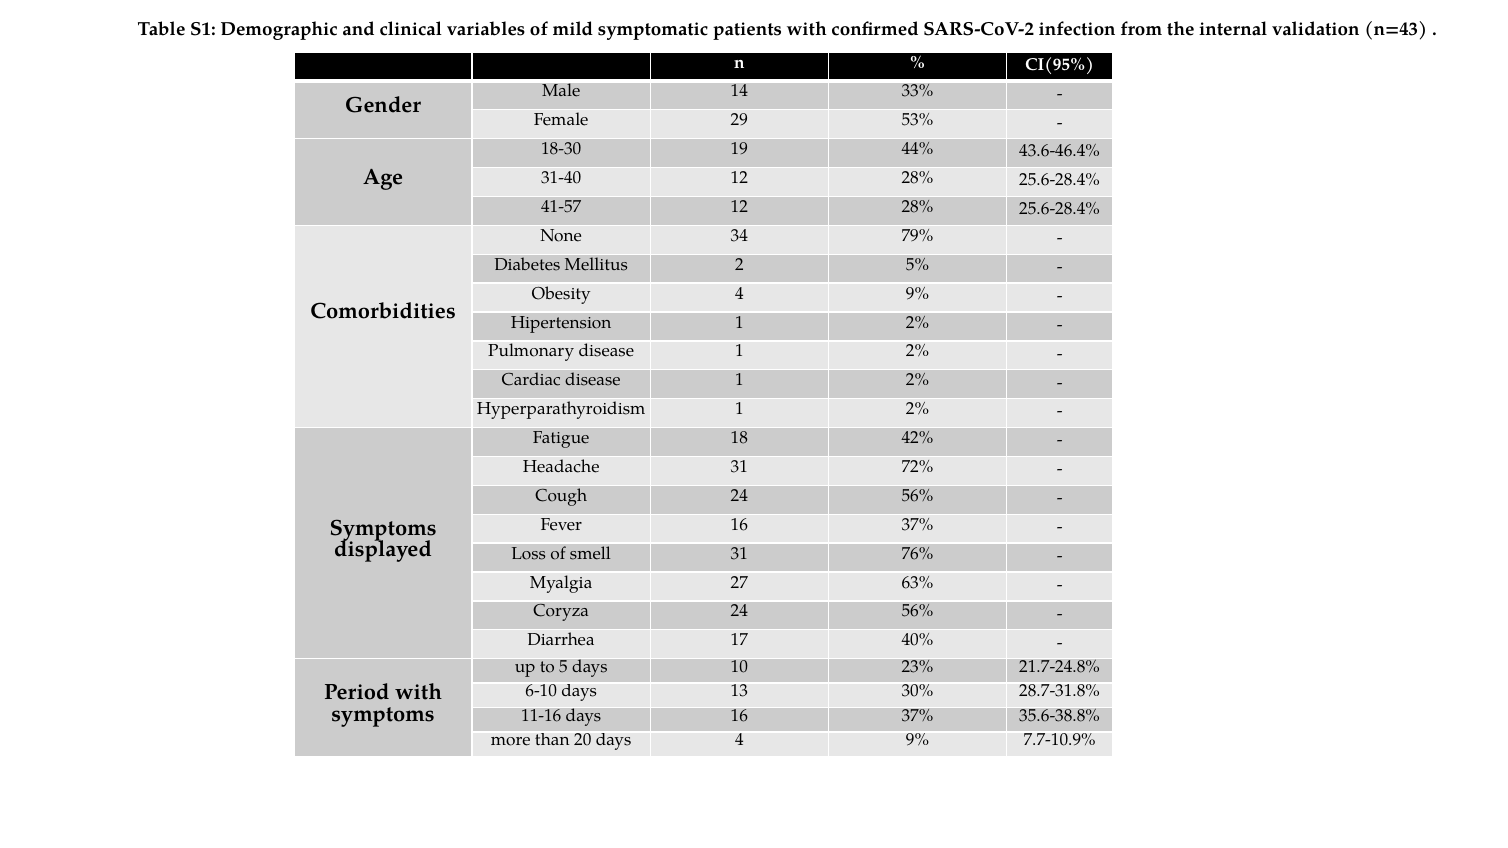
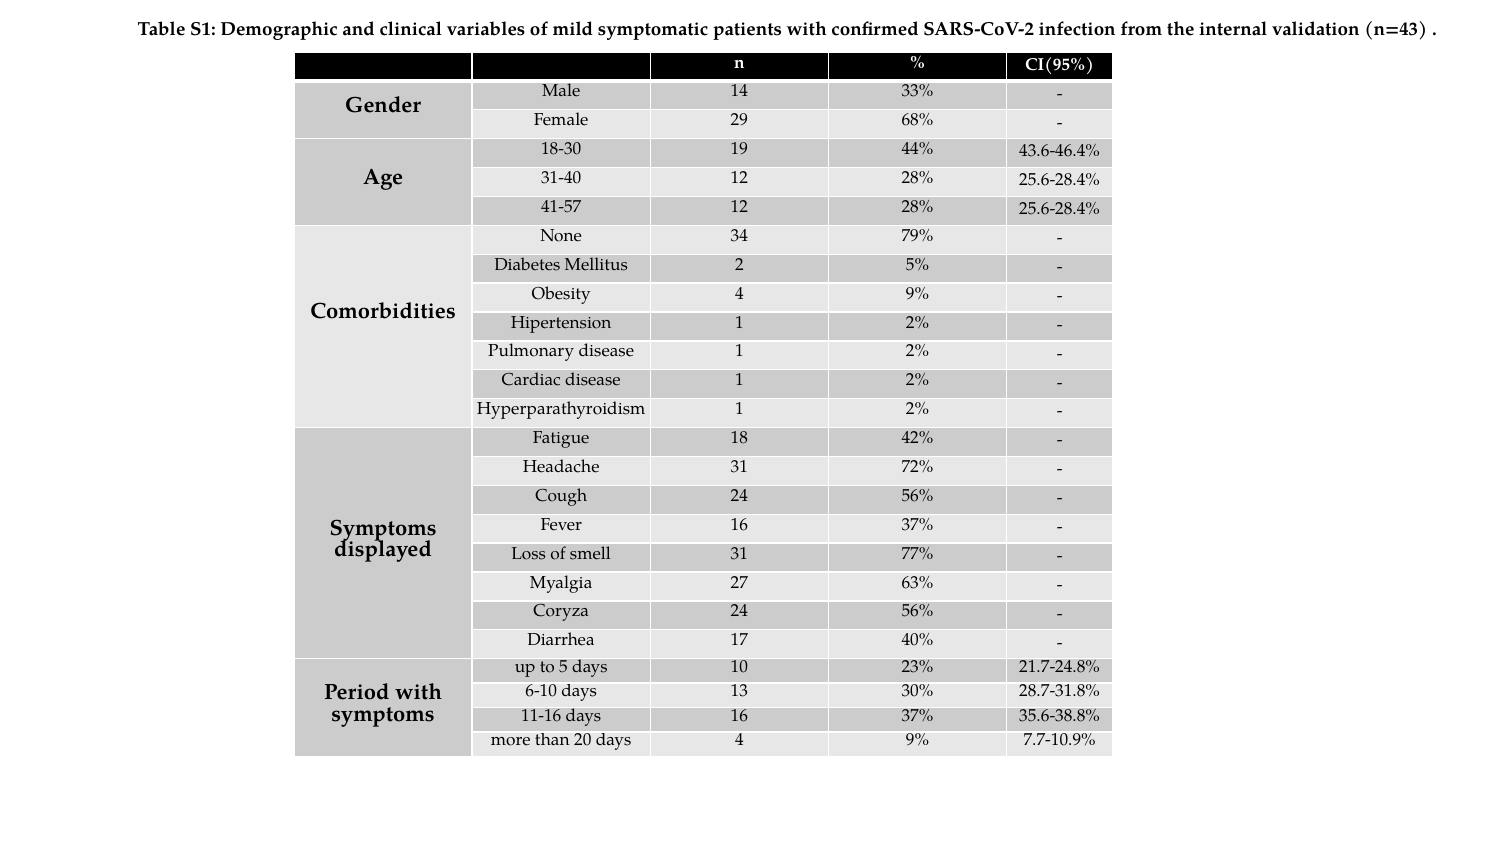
53%: 53% -> 68% (917, 120)
76%: 76% -> 77% (917, 554)
